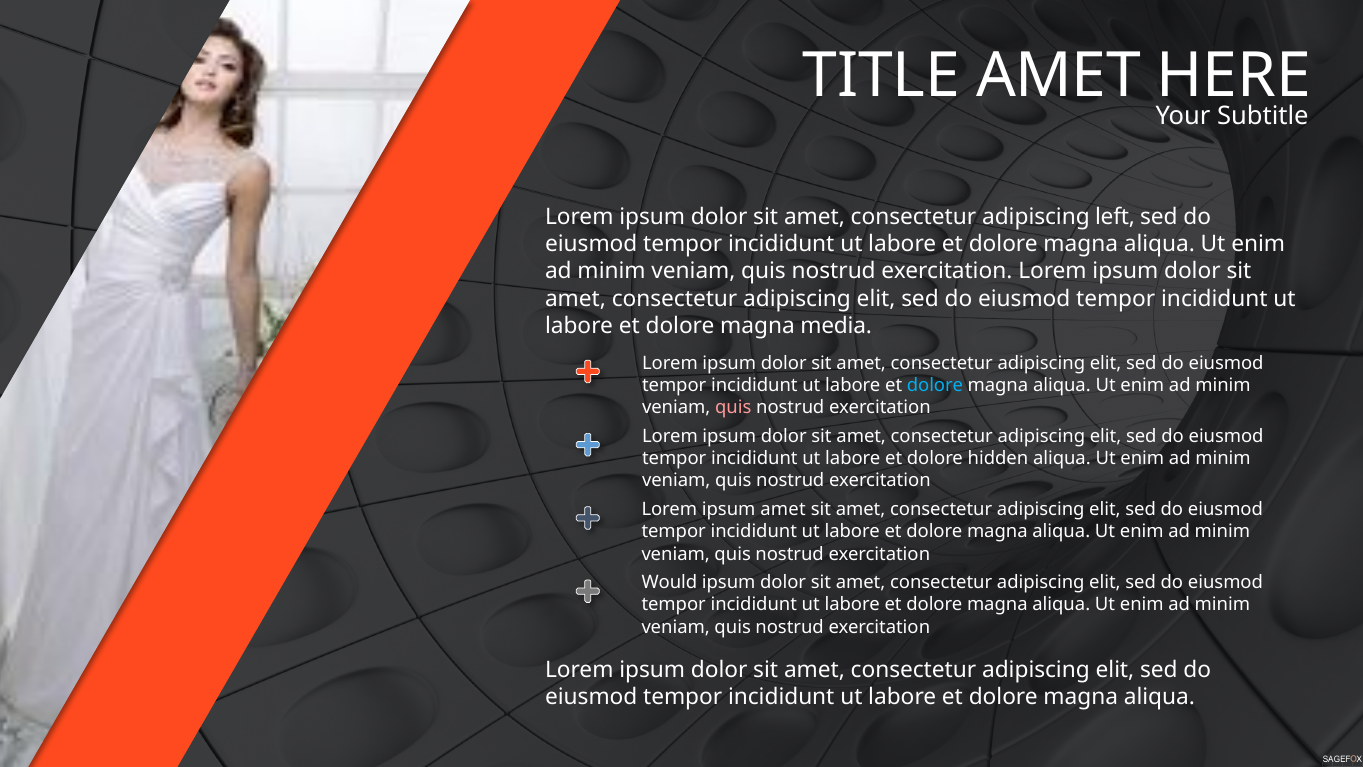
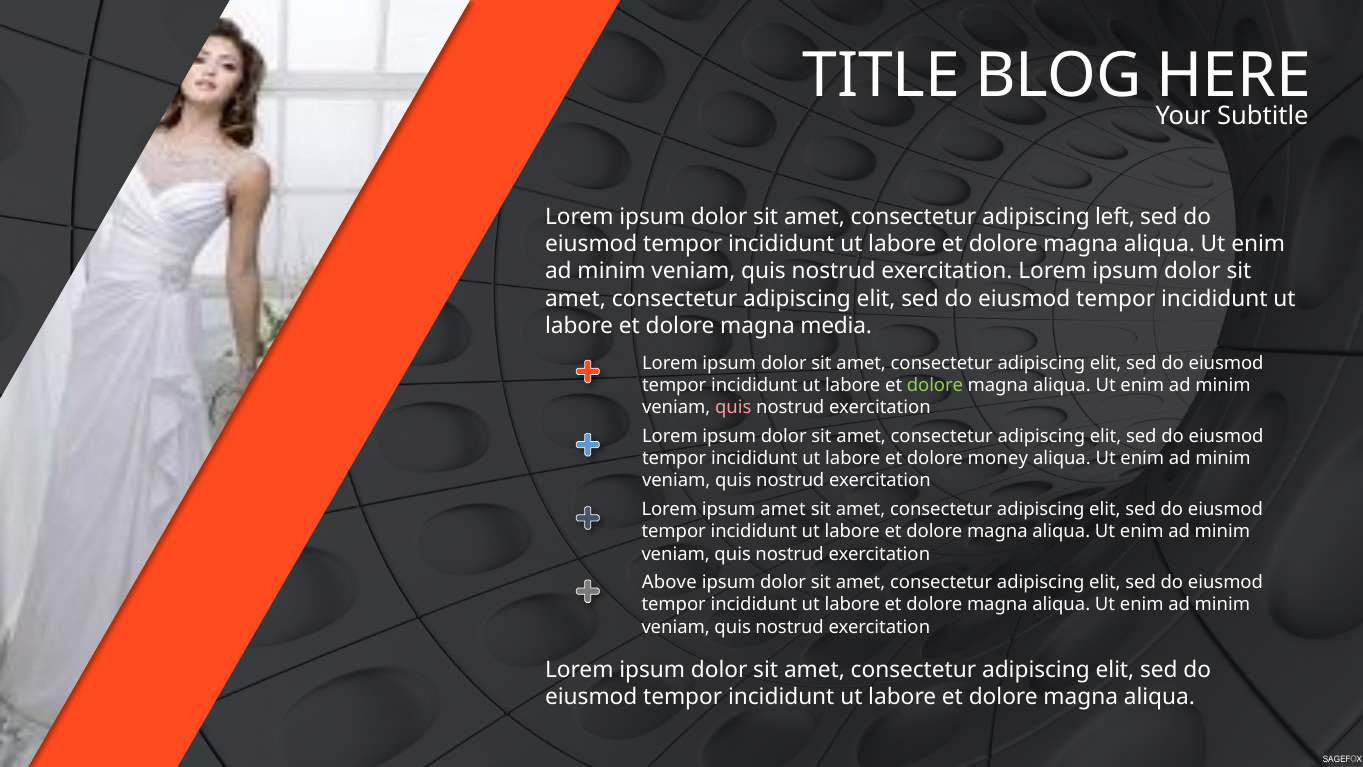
TITLE AMET: AMET -> BLOG (1059, 76)
dolore colour: light blue -> light green (935, 385)
hidden: hidden -> money (998, 458)
Would: Would -> Above (669, 582)
